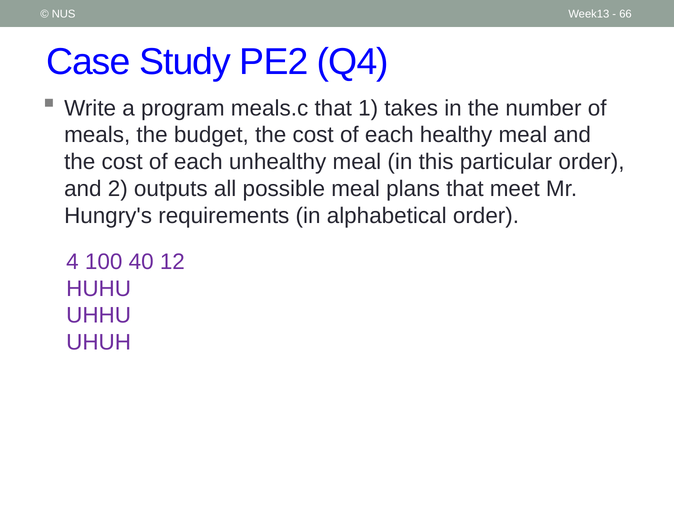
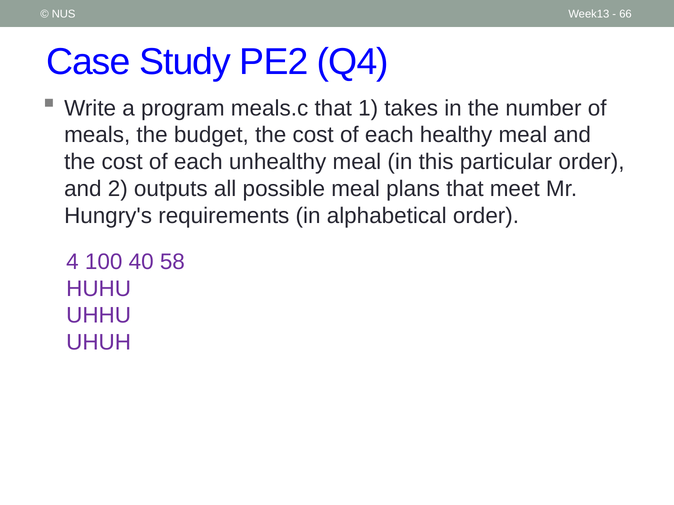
12: 12 -> 58 (172, 262)
